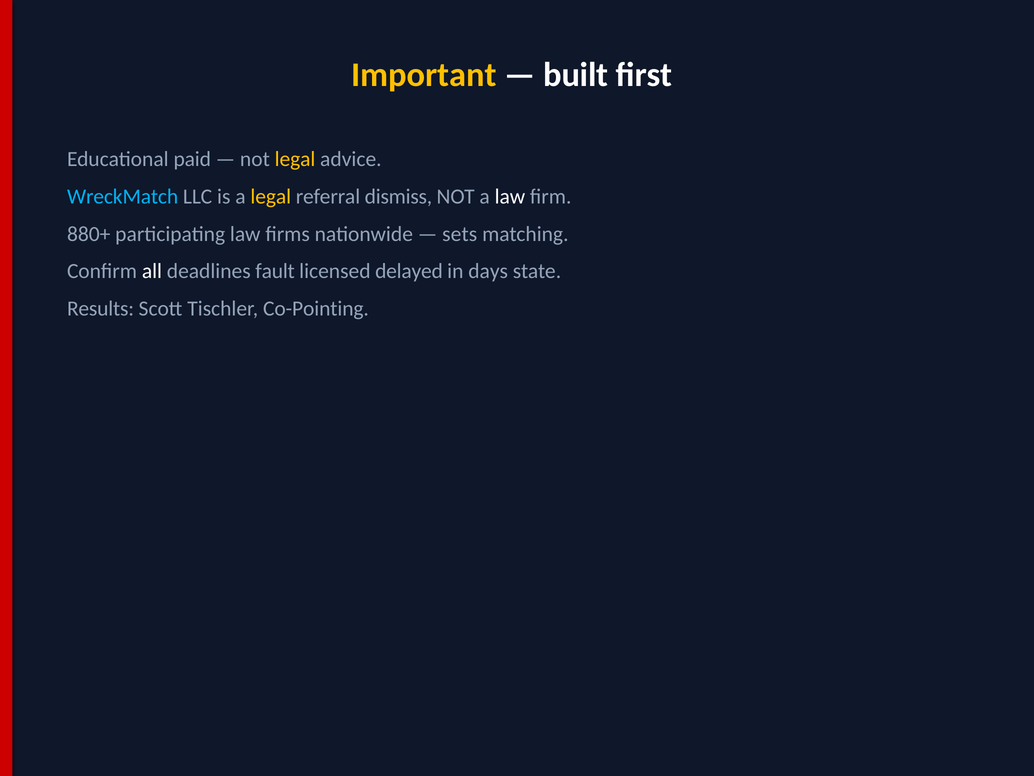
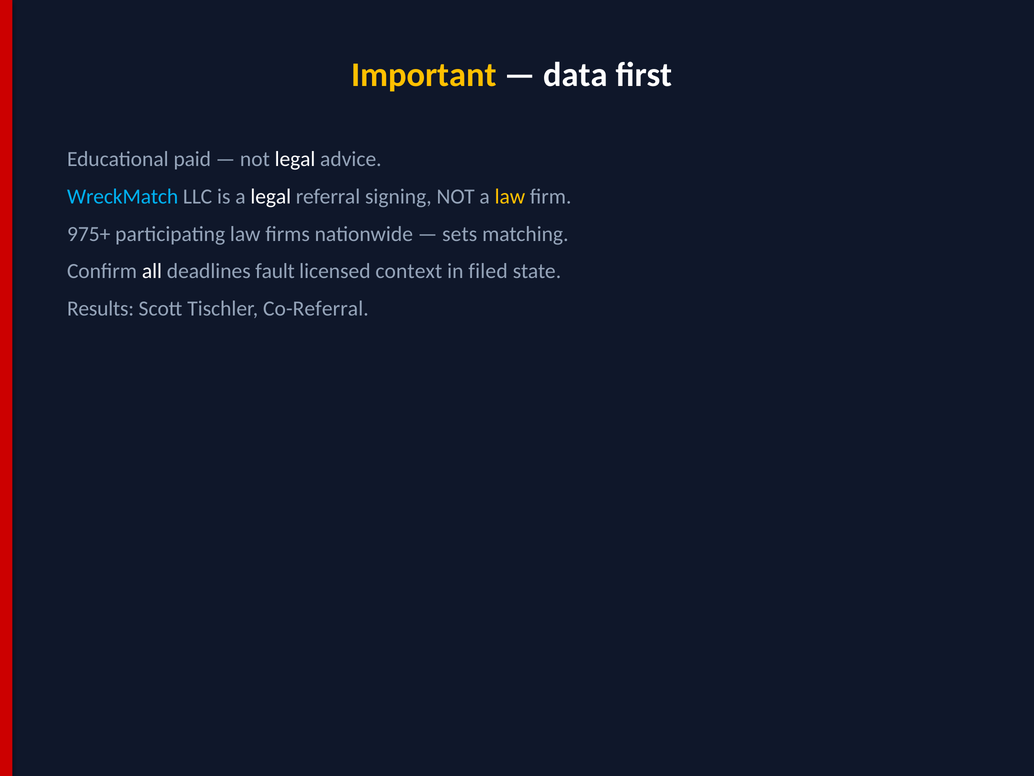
built: built -> data (576, 75)
legal colour: yellow -> white (295, 159)
legal colour: yellow -> white (271, 196)
dismiss: dismiss -> signing (398, 196)
law colour: white -> yellow (510, 196)
880+: 880+ -> 975+ (89, 234)
delayed: delayed -> context (409, 271)
days: days -> filed (488, 271)
Co-Pointing: Co-Pointing -> Co-Referral (316, 308)
